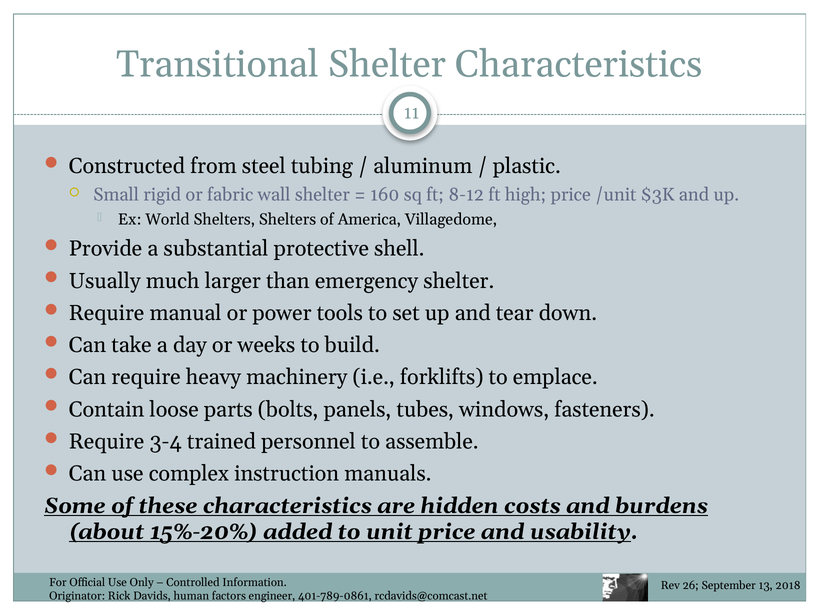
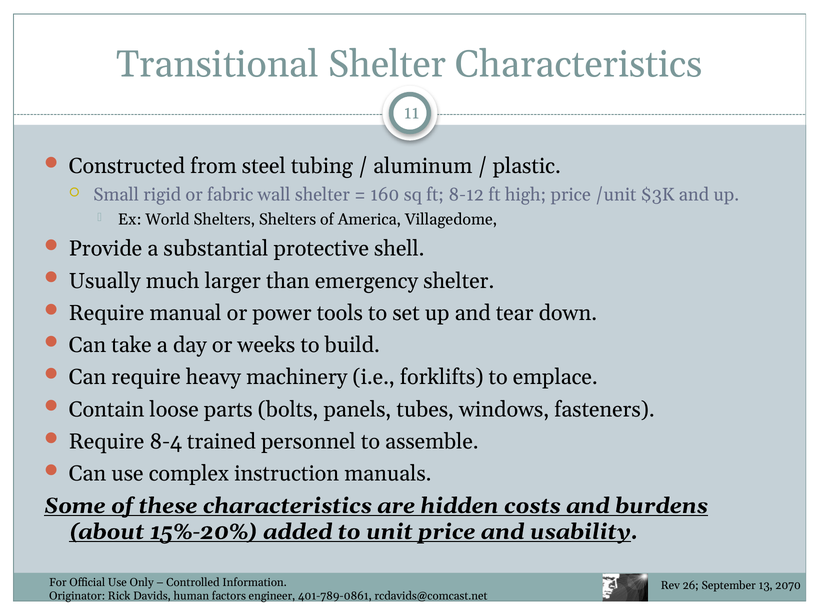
3-4: 3-4 -> 8-4 (166, 442)
2018: 2018 -> 2070 (788, 586)
